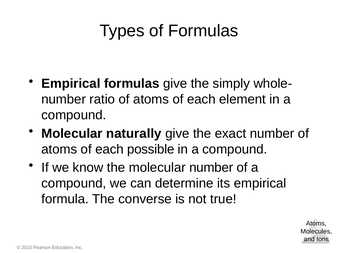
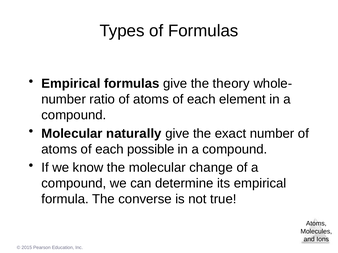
simply: simply -> theory (231, 84)
molecular number: number -> change (211, 168)
